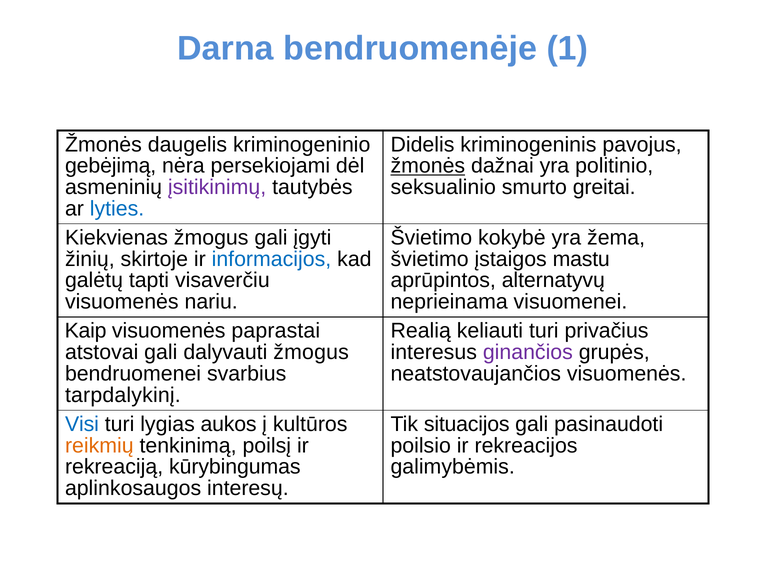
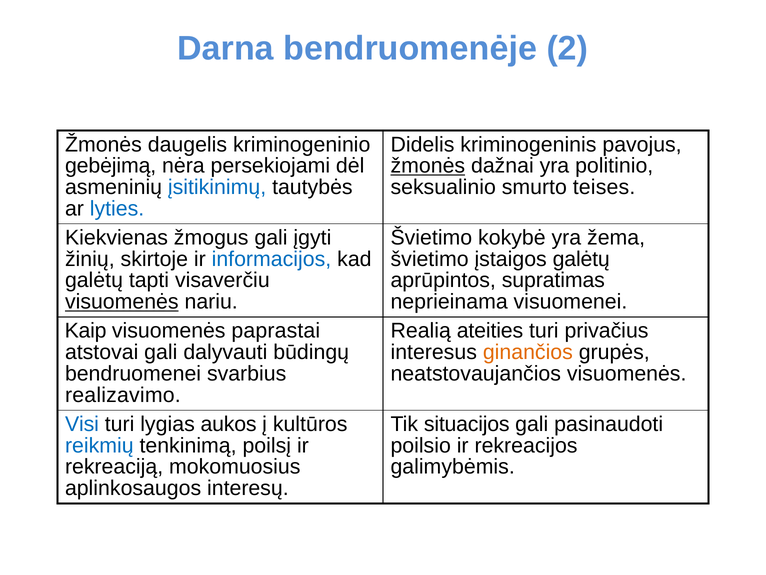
1: 1 -> 2 (567, 48)
įsitikinimų colour: purple -> blue (217, 187)
greitai: greitai -> teises (604, 187)
įstaigos mastu: mastu -> galėtų (581, 259)
alternatyvų: alternatyvų -> supratimas (553, 280)
visuomenės underline: none -> present (122, 302)
keliauti: keliauti -> ateities (490, 331)
dalyvauti žmogus: žmogus -> būdingų (311, 352)
ginančios colour: purple -> orange (528, 352)
tarpdalykinį: tarpdalykinį -> realizavimo (123, 395)
reikmių colour: orange -> blue (99, 445)
kūrybingumas: kūrybingumas -> mokomuosius (235, 466)
